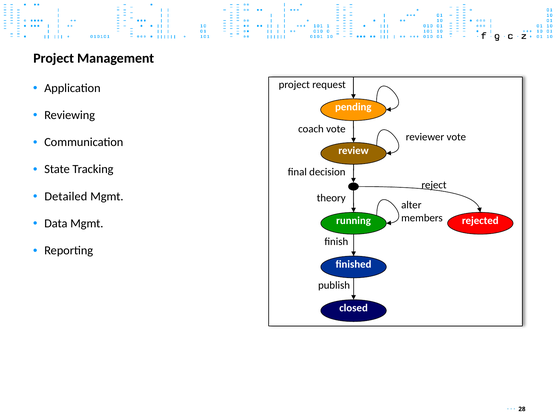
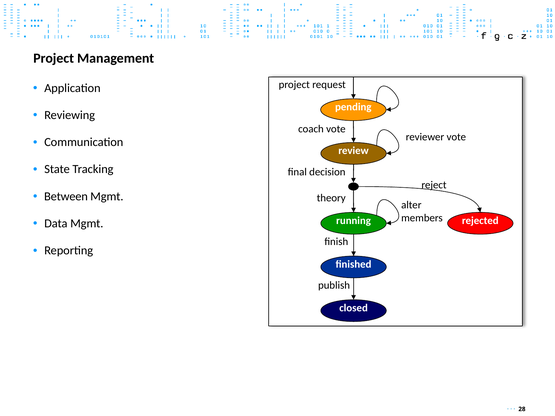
Detailed: Detailed -> Between (66, 196)
